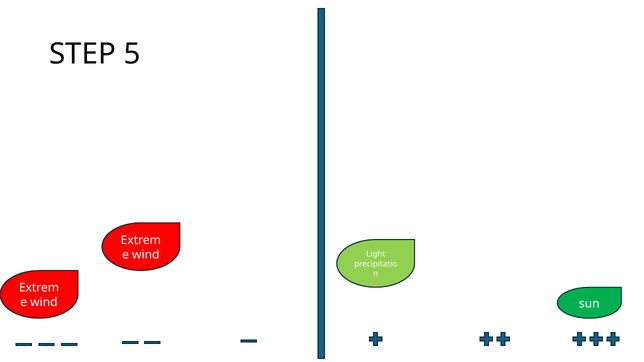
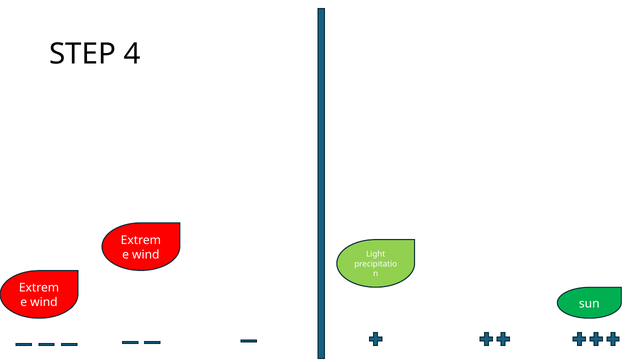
5: 5 -> 4 (132, 54)
